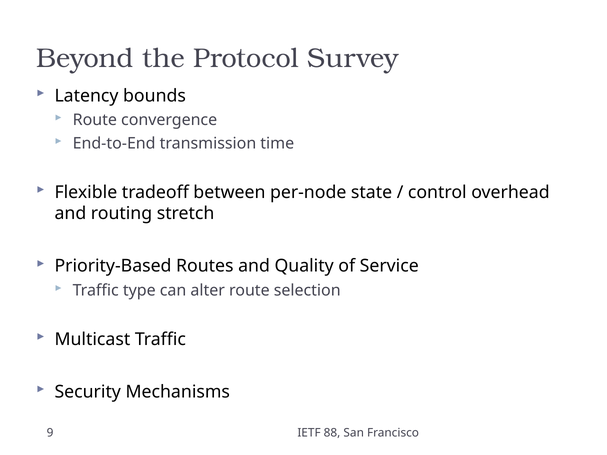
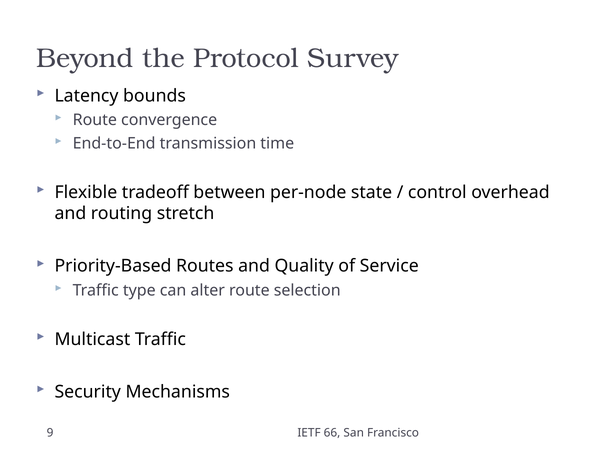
88: 88 -> 66 (332, 433)
